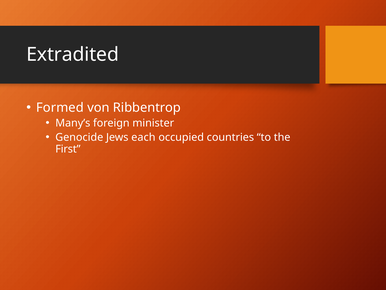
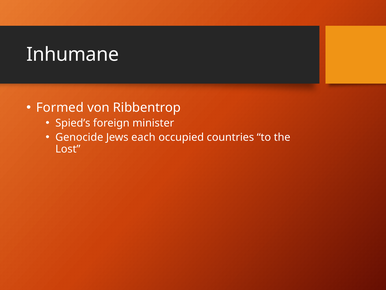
Extradited: Extradited -> Inhumane (73, 54)
Many’s: Many’s -> Spied’s (73, 123)
First: First -> Lost (68, 149)
